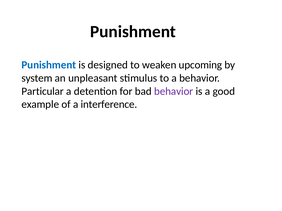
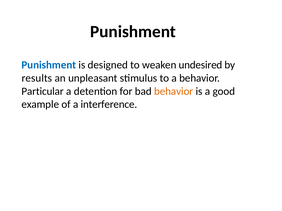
upcoming: upcoming -> undesired (200, 65)
system: system -> results (37, 78)
behavior colour: purple -> orange (174, 91)
